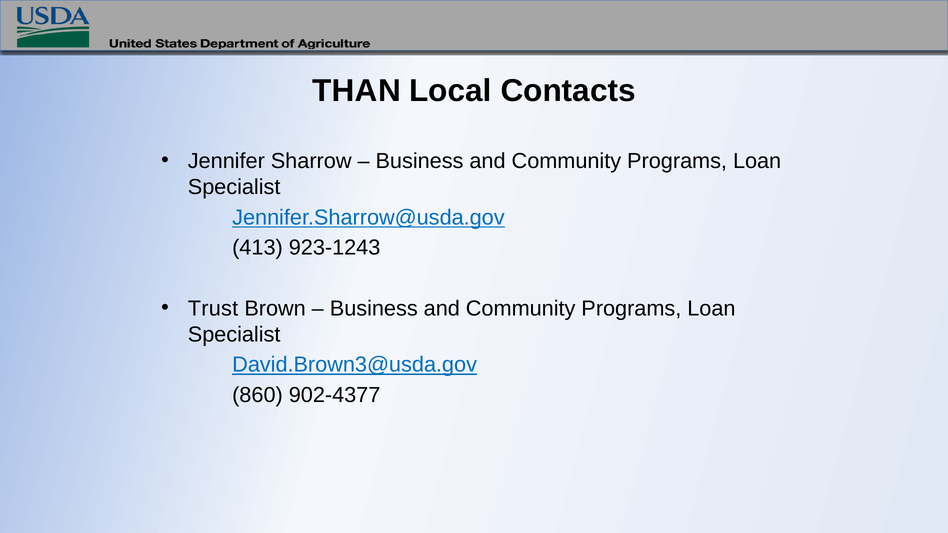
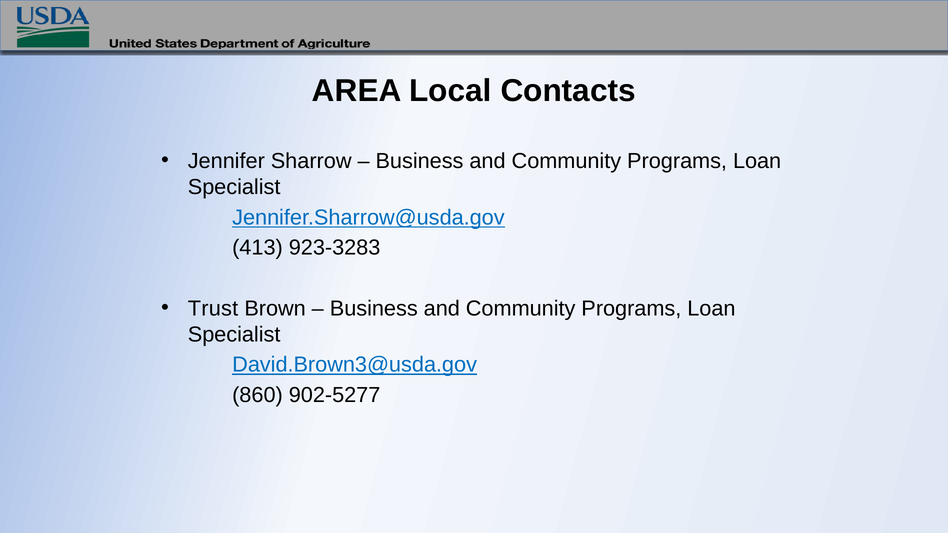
THAN: THAN -> AREA (357, 91)
923-1243: 923-1243 -> 923-3283 (335, 248)
902-4377: 902-4377 -> 902-5277 (335, 395)
